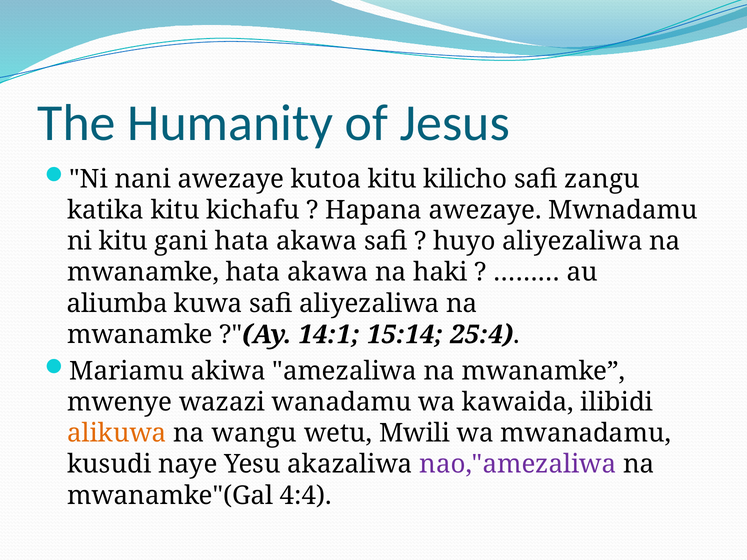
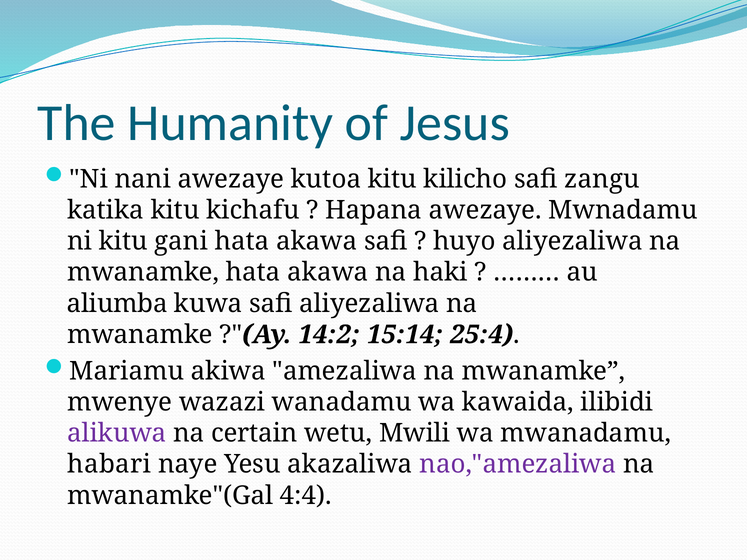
14:1: 14:1 -> 14:2 (329, 335)
alikuwa colour: orange -> purple (117, 433)
wangu: wangu -> certain (254, 433)
kusudi: kusudi -> habari (109, 465)
